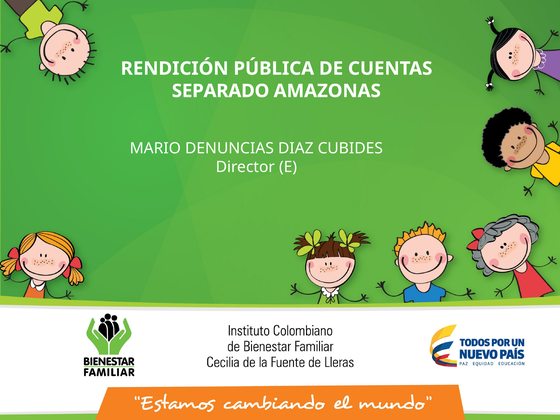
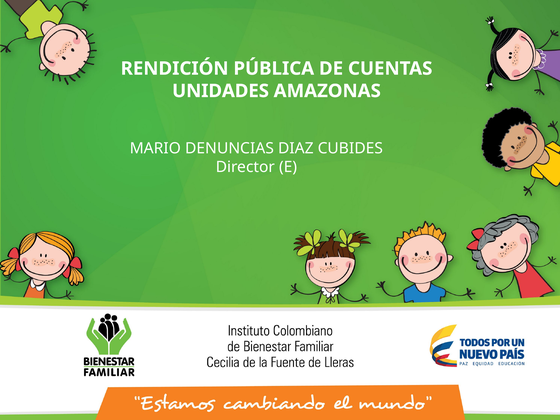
SEPARADO: SEPARADO -> UNIDADES (221, 91)
